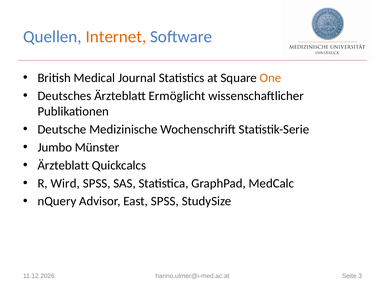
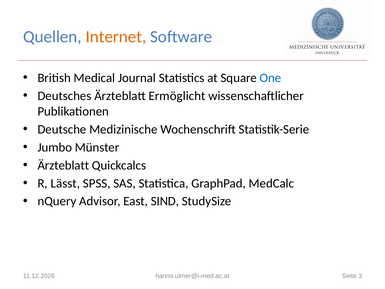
One colour: orange -> blue (271, 78)
Wird: Wird -> Lässt (65, 183)
East SPSS: SPSS -> SIND (165, 201)
